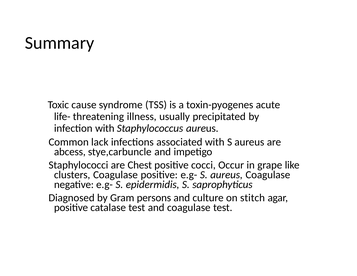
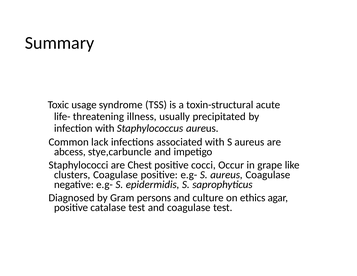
cause: cause -> usage (84, 105)
toxin-pyogenes: toxin-pyogenes -> toxin-structural (220, 105)
stitch: stitch -> ethics (253, 198)
